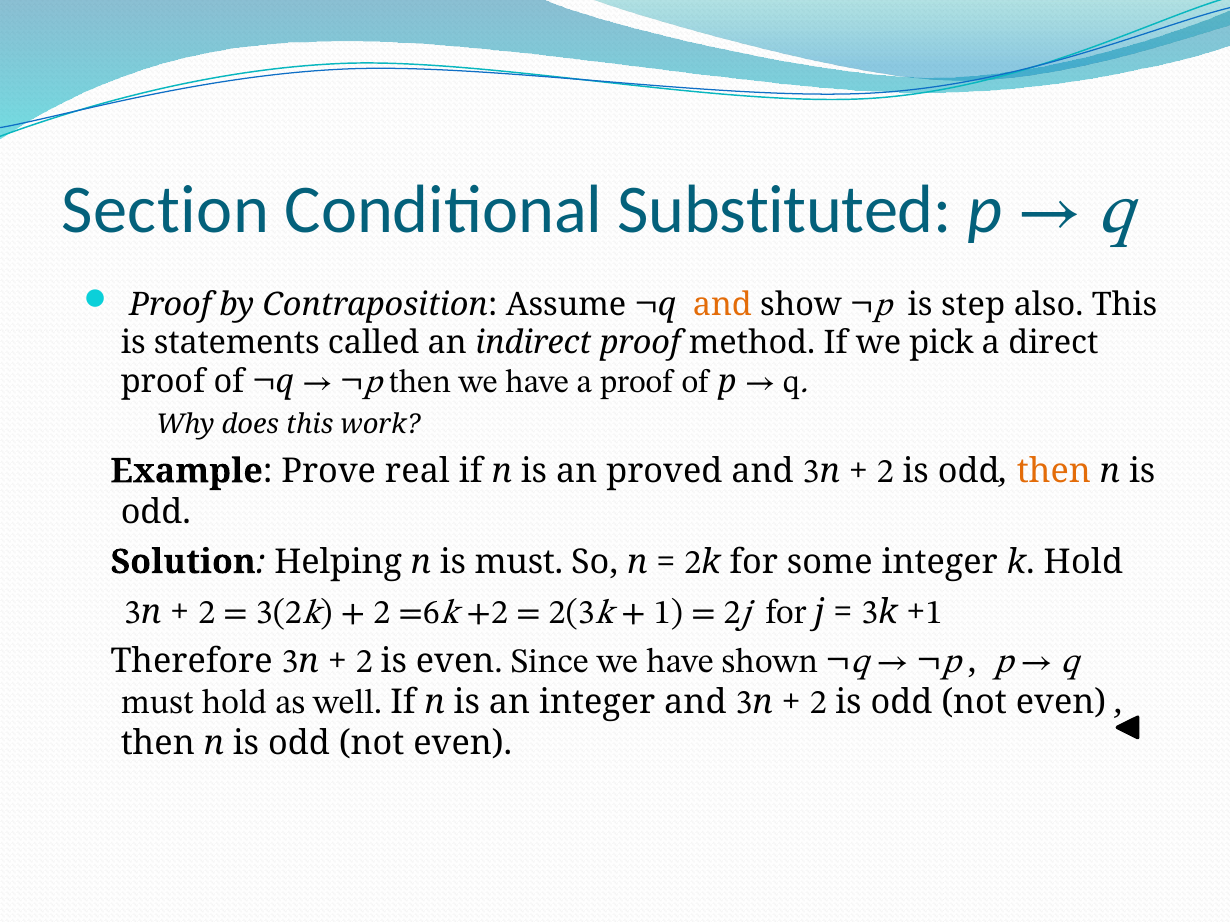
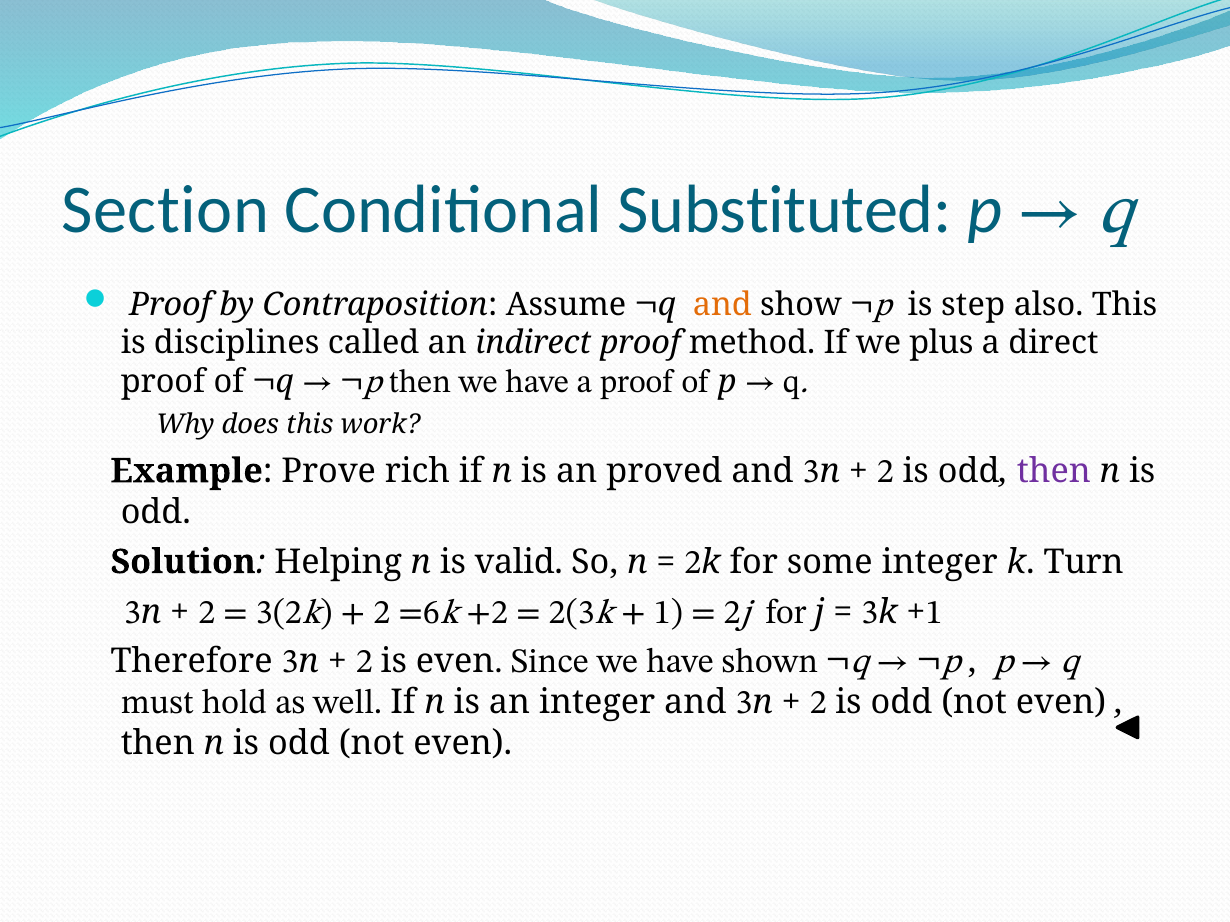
statements: statements -> disciplines (237, 343)
pick: pick -> plus (942, 343)
real: real -> rich (418, 471)
then colour: orange -> purple (1054, 471)
is must: must -> valid (519, 562)
k Hold: Hold -> Turn (1084, 562)
